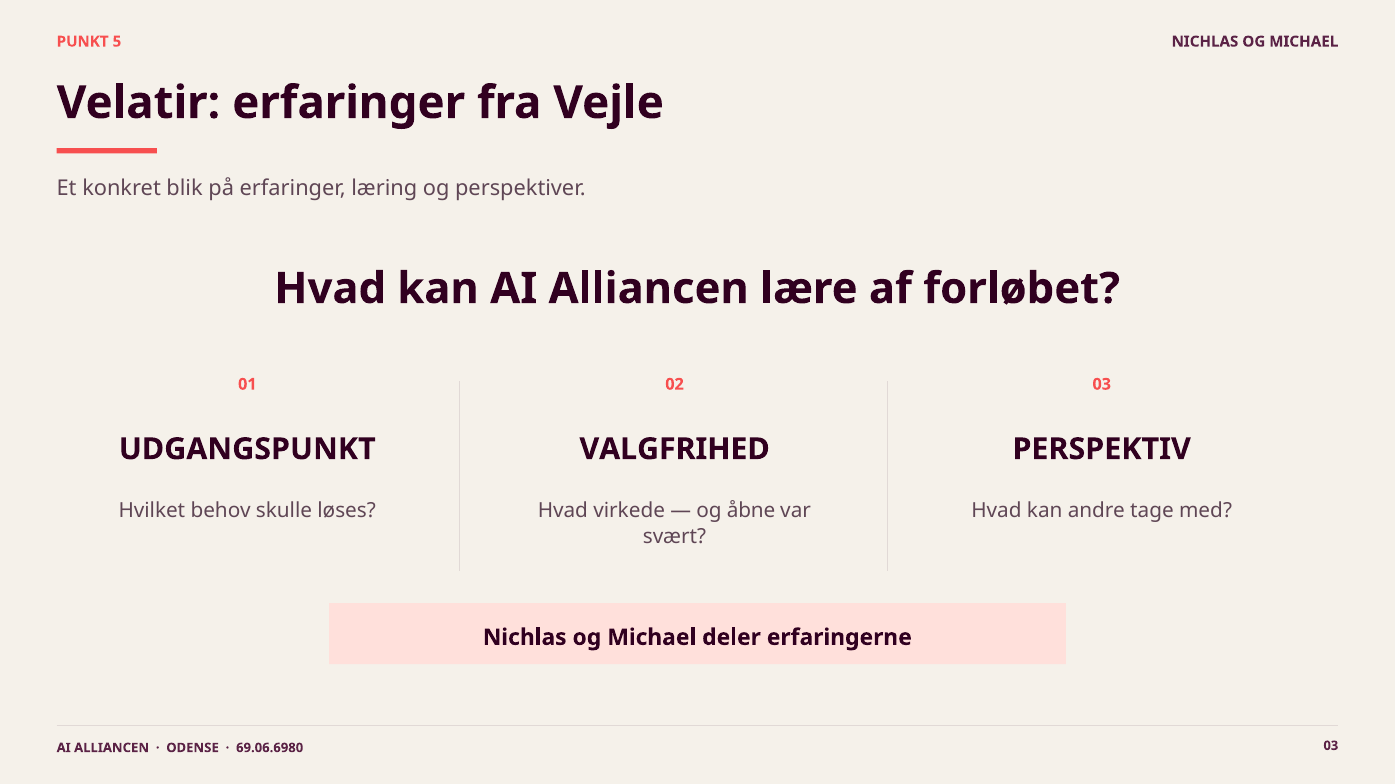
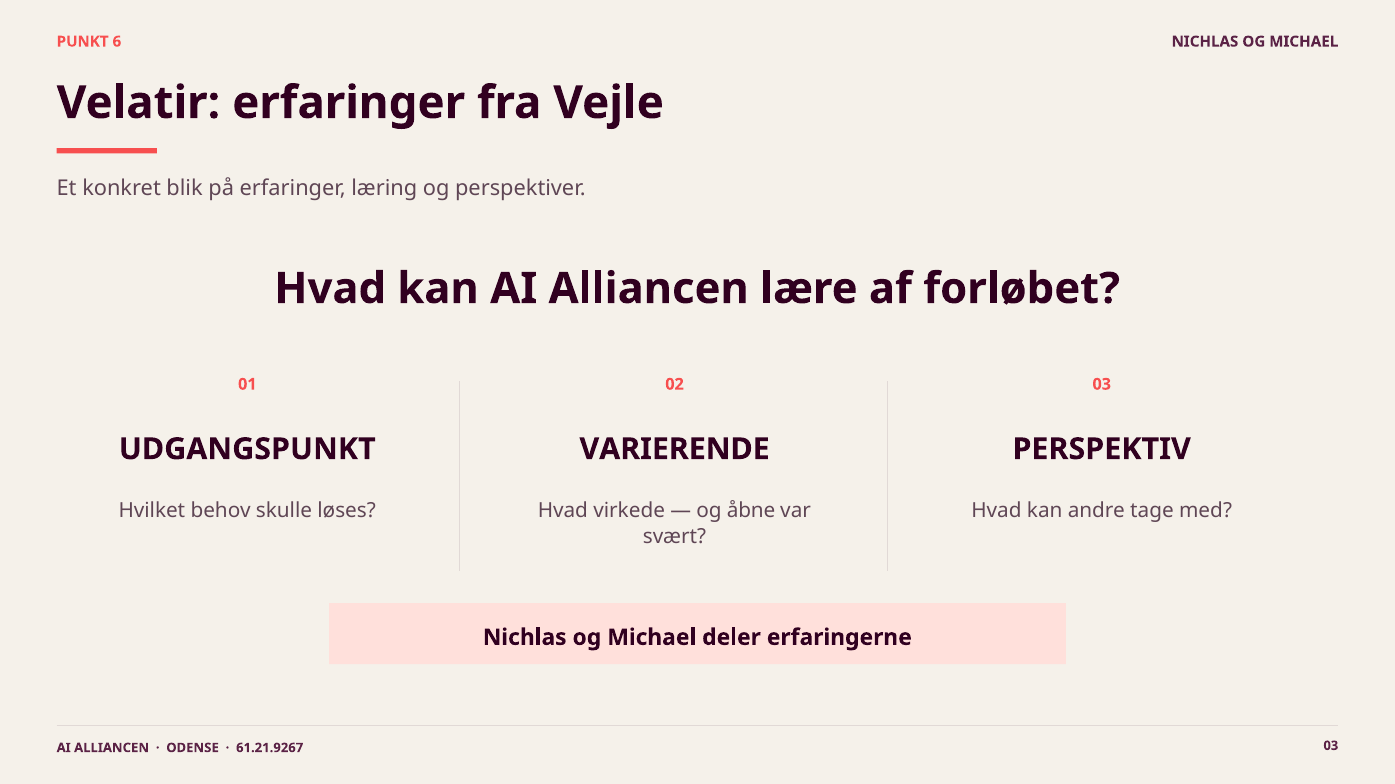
5: 5 -> 6 (117, 42)
VALGFRIHED: VALGFRIHED -> VARIERENDE (675, 449)
69.06.6980: 69.06.6980 -> 61.21.9267 (270, 748)
